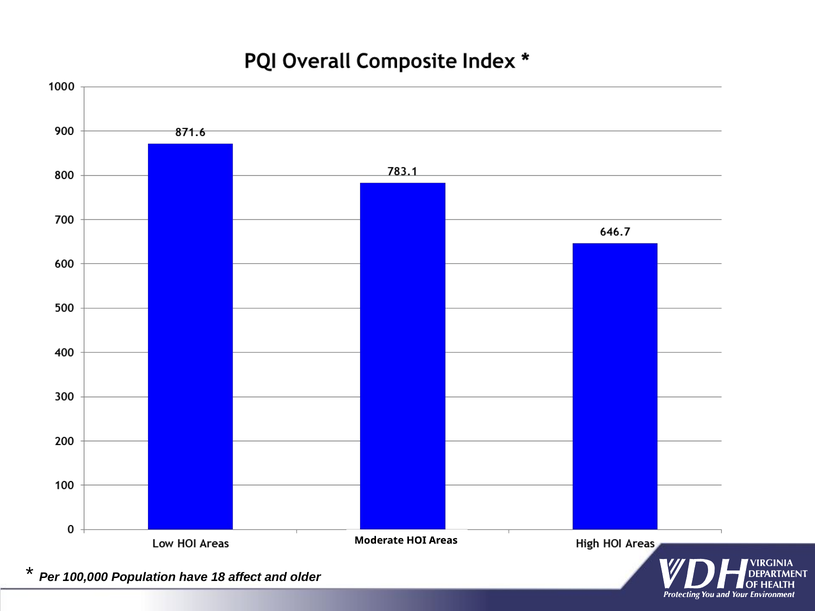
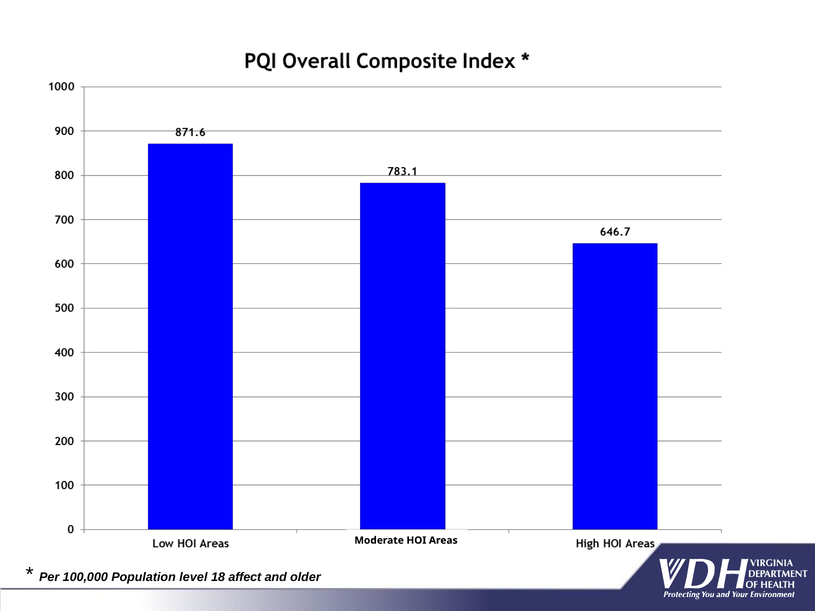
have: have -> level (193, 577)
